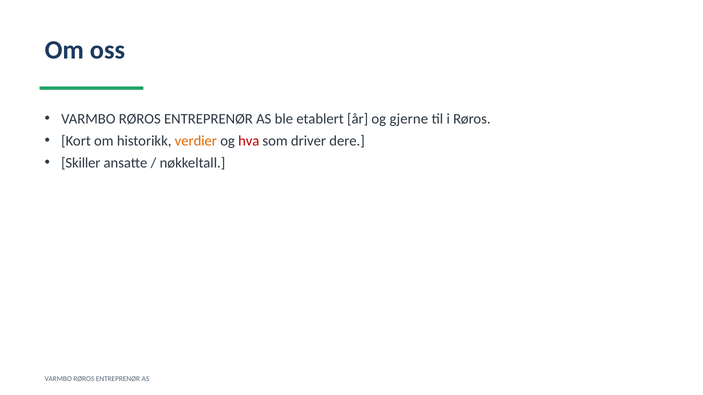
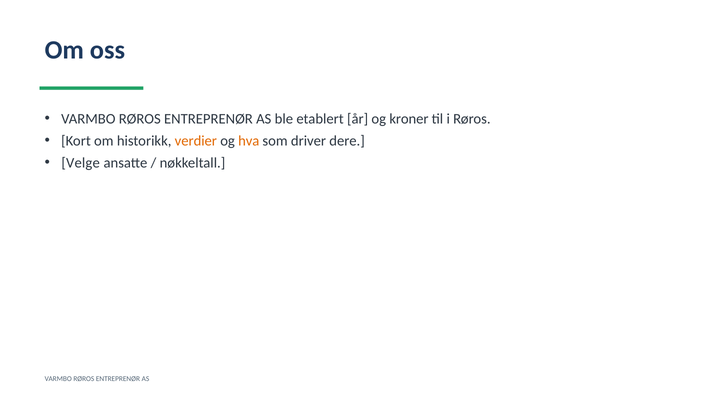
gjerne: gjerne -> kroner (409, 119)
hva colour: red -> orange (249, 141)
Skiller: Skiller -> Velge (81, 163)
